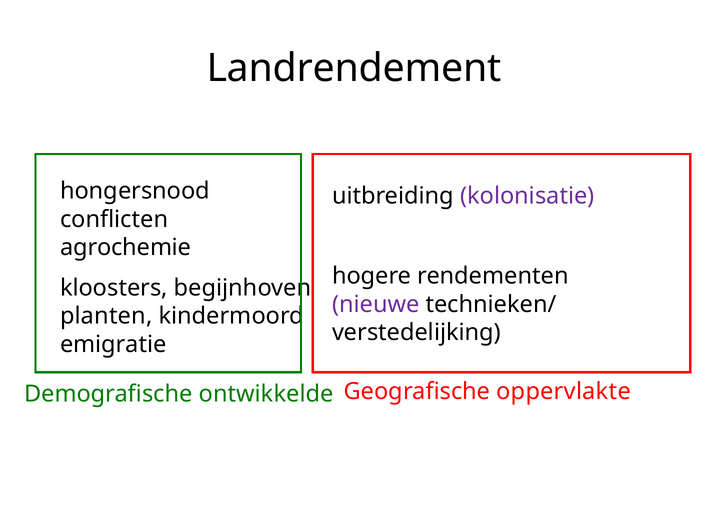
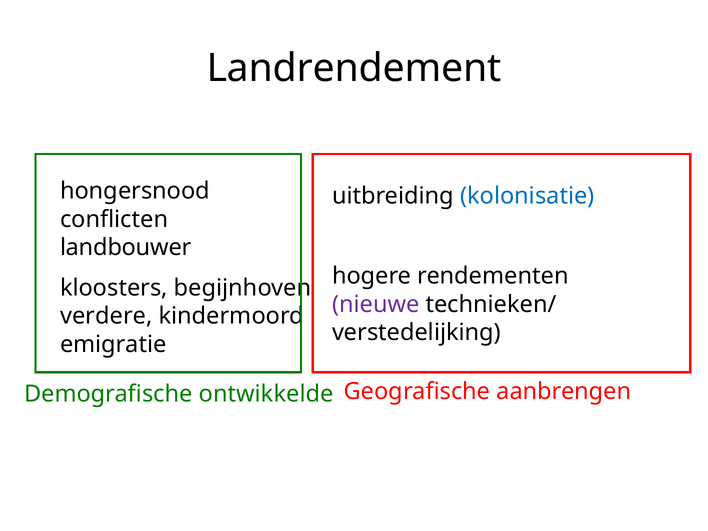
kolonisatie colour: purple -> blue (527, 196)
agrochemie: agrochemie -> landbouwer (126, 248)
planten: planten -> verdere (106, 316)
oppervlakte: oppervlakte -> aanbrengen (564, 392)
